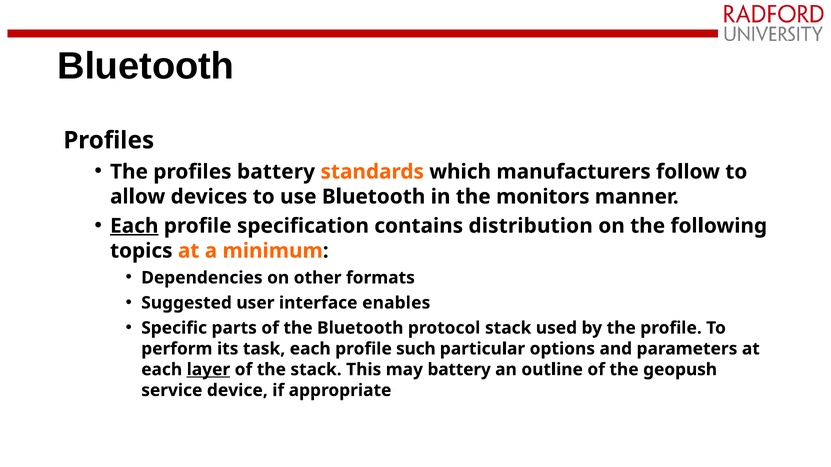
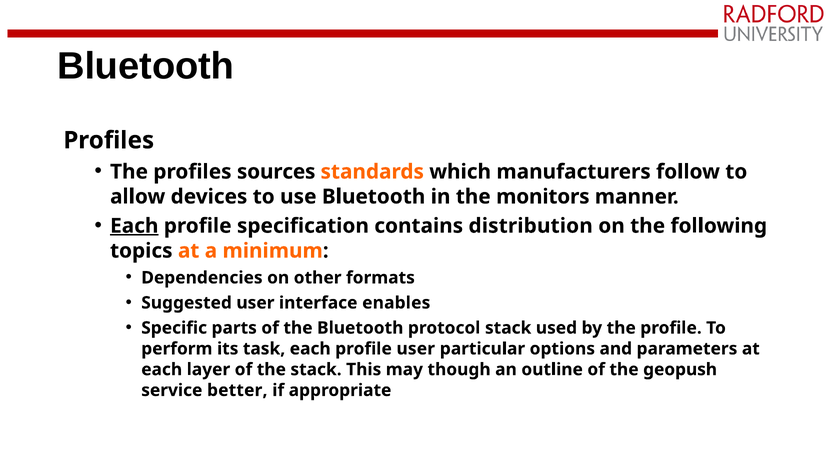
profiles battery: battery -> sources (276, 172)
profile such: such -> user (416, 349)
layer underline: present -> none (208, 370)
may battery: battery -> though (459, 370)
device: device -> better (237, 391)
